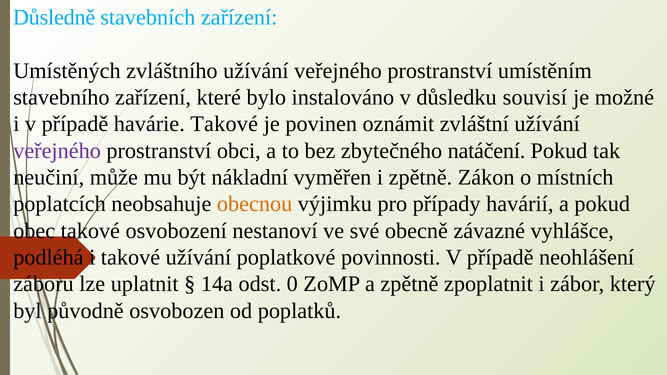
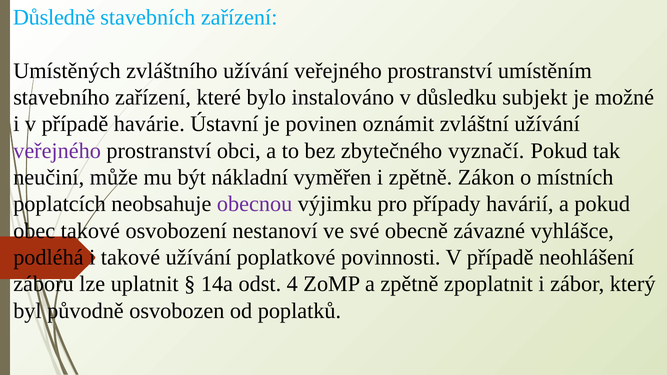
souvisí: souvisí -> subjekt (535, 97)
havárie Takové: Takové -> Ústavní (224, 124)
natáčení: natáčení -> vyznačí (486, 151)
obecnou colour: orange -> purple (255, 204)
0: 0 -> 4 (292, 284)
